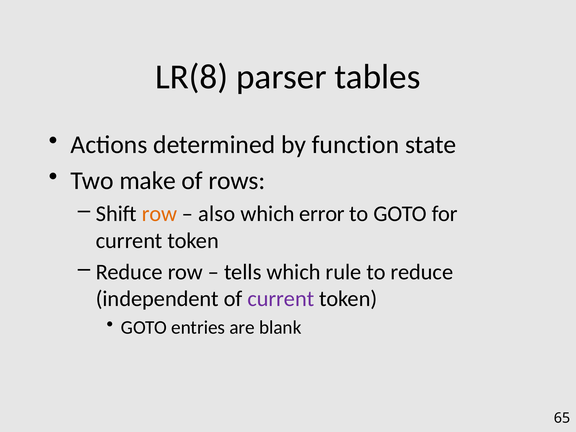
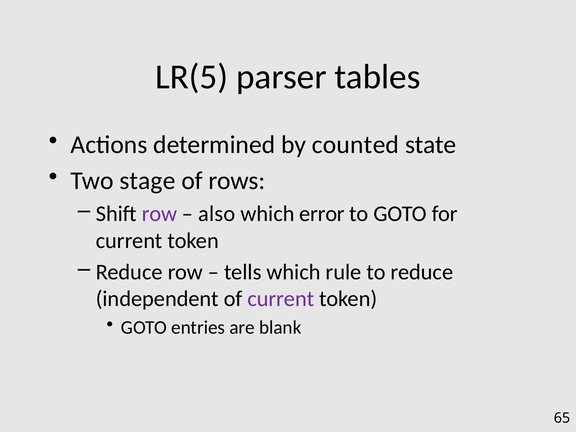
LR(8: LR(8 -> LR(5 (192, 77)
function: function -> counted (355, 145)
make: make -> stage (147, 181)
row colour: orange -> purple (159, 214)
